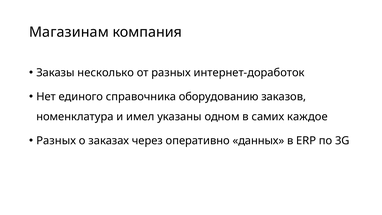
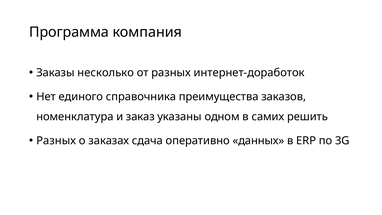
Магазинам: Магазинам -> Программа (69, 32)
оборудованию: оборудованию -> преимущества (219, 97)
имел: имел -> заказ (140, 117)
каждое: каждое -> решить (308, 117)
через: через -> сдача (147, 141)
